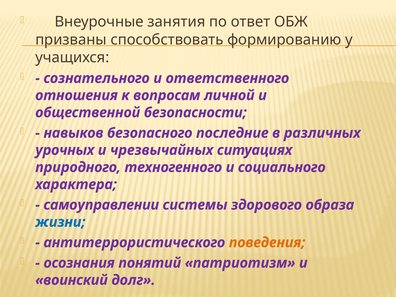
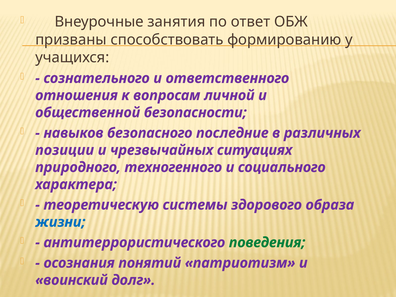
урочных: урочных -> позиции (65, 150)
самоуправлении: самоуправлении -> теоретическую (101, 205)
поведения colour: orange -> green (267, 243)
